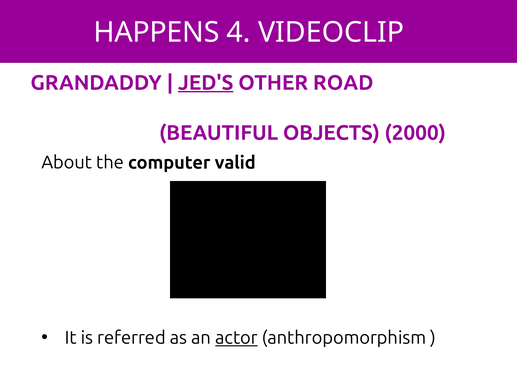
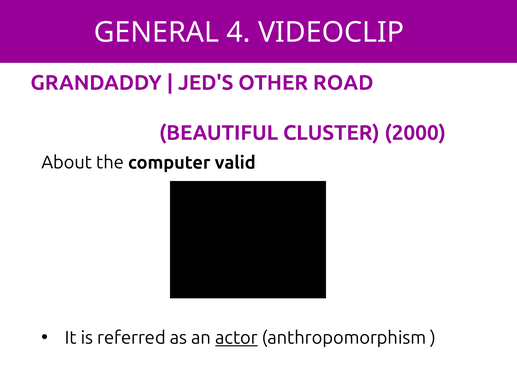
HAPPENS: HAPPENS -> GENERAL (156, 32)
JED'S underline: present -> none (206, 83)
OBJECTS: OBJECTS -> CLUSTER (331, 133)
